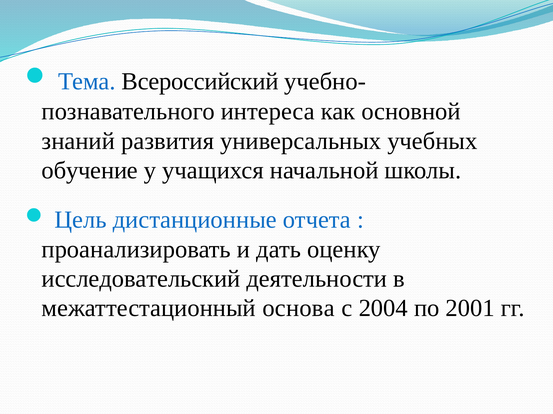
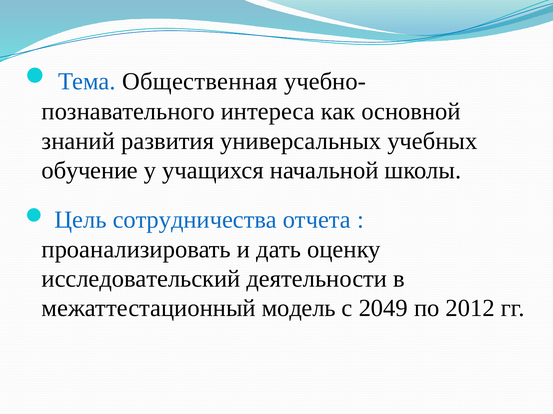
Всероссийский: Всероссийский -> Общественная (200, 82)
дистанционные: дистанционные -> сотрудничества (195, 220)
основа: основа -> модель (299, 309)
2004: 2004 -> 2049 (383, 309)
2001: 2001 -> 2012 (470, 309)
